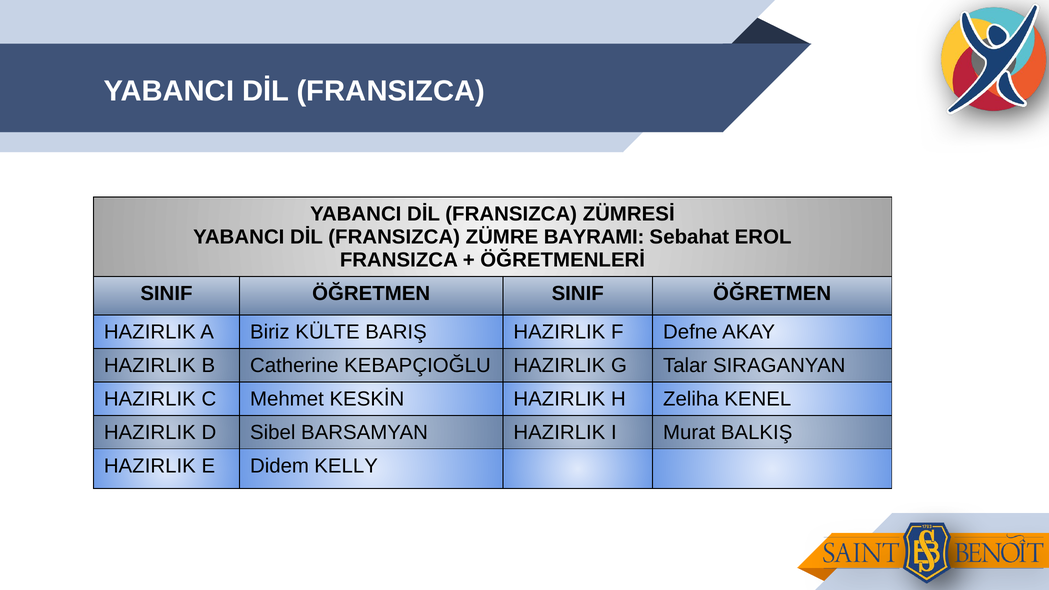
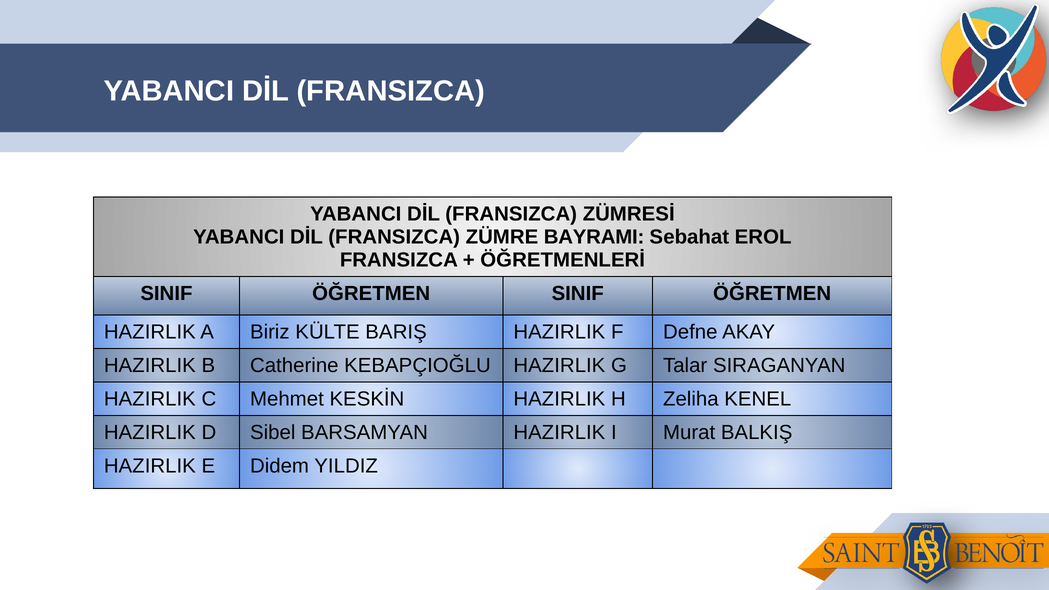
KELLY: KELLY -> YILDIZ (346, 466)
